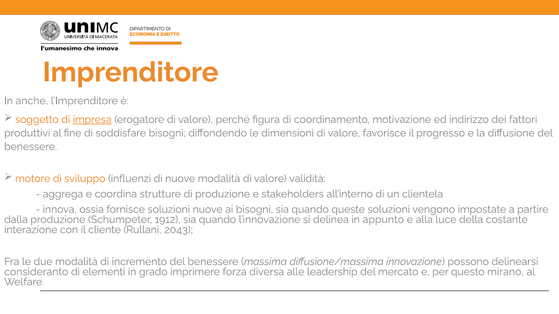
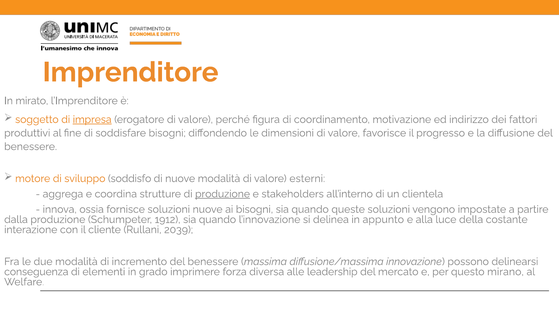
anche: anche -> mirato (32, 101)
influenzi: influenzi -> soddisfo (130, 179)
validità: validità -> esterni (307, 179)
produzione underline: none -> present (223, 194)
2043: 2043 -> 2039 (179, 230)
consideranto: consideranto -> conseguenza (36, 272)
